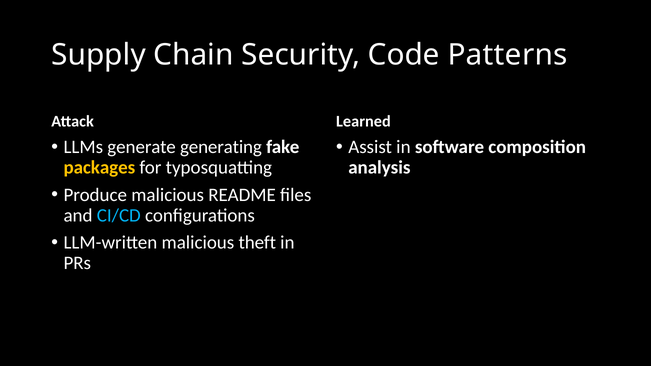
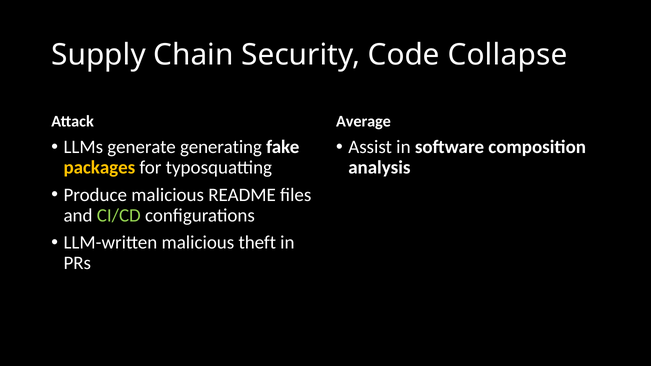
Patterns: Patterns -> Collapse (508, 55)
Learned: Learned -> Average (363, 122)
CI/CD colour: light blue -> light green (119, 215)
